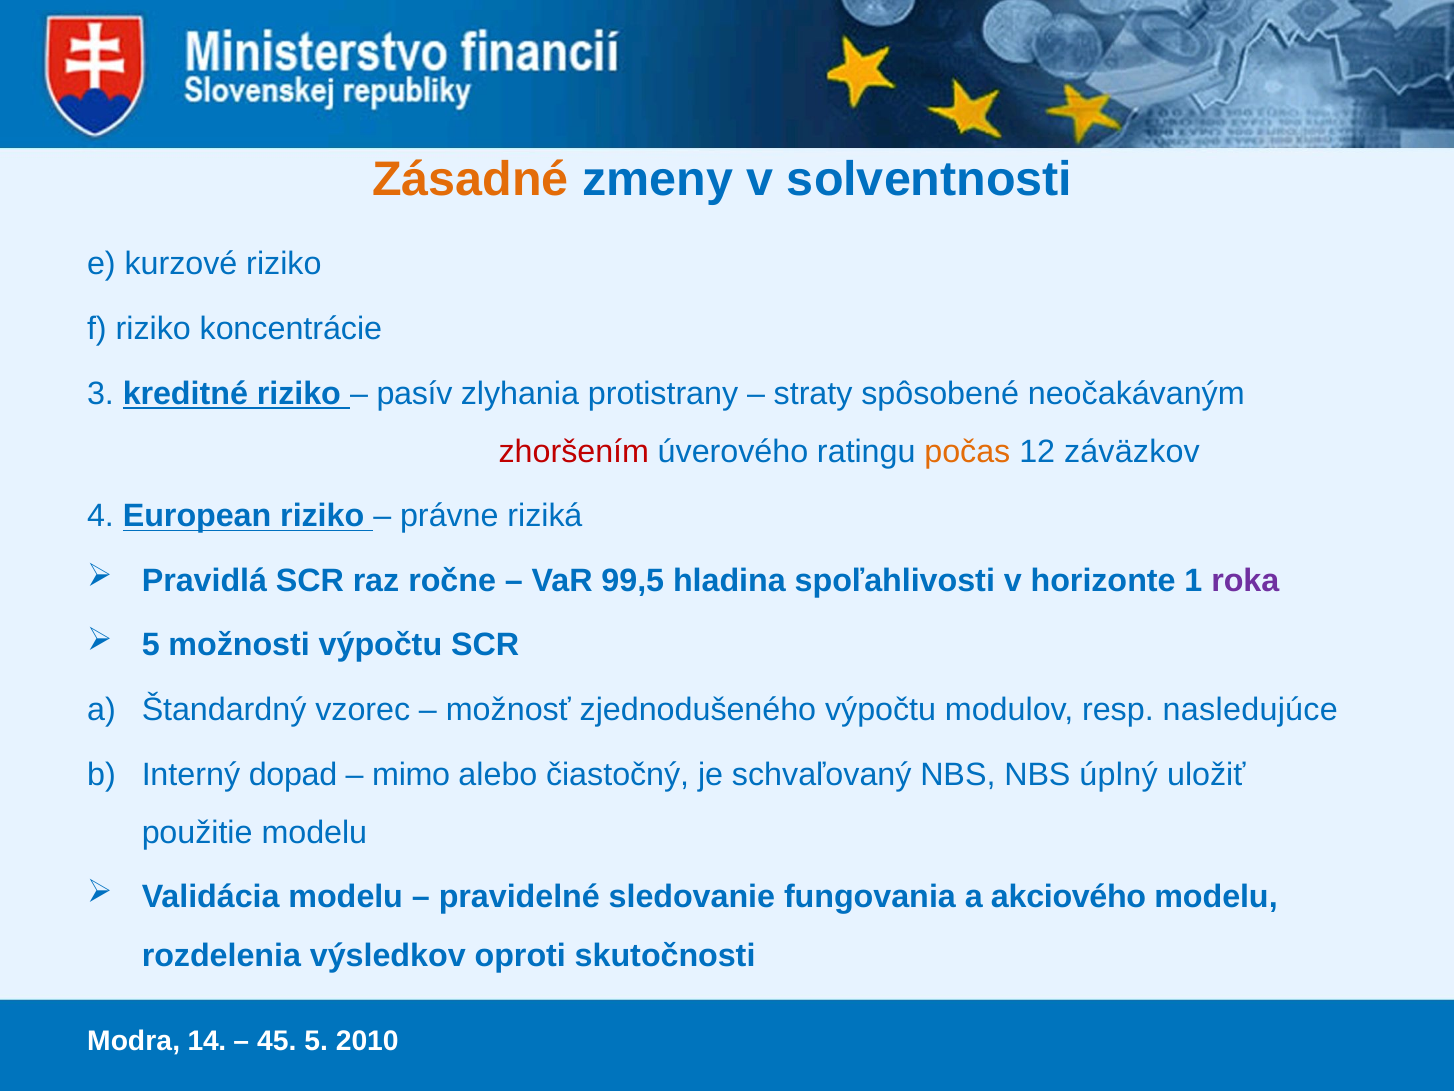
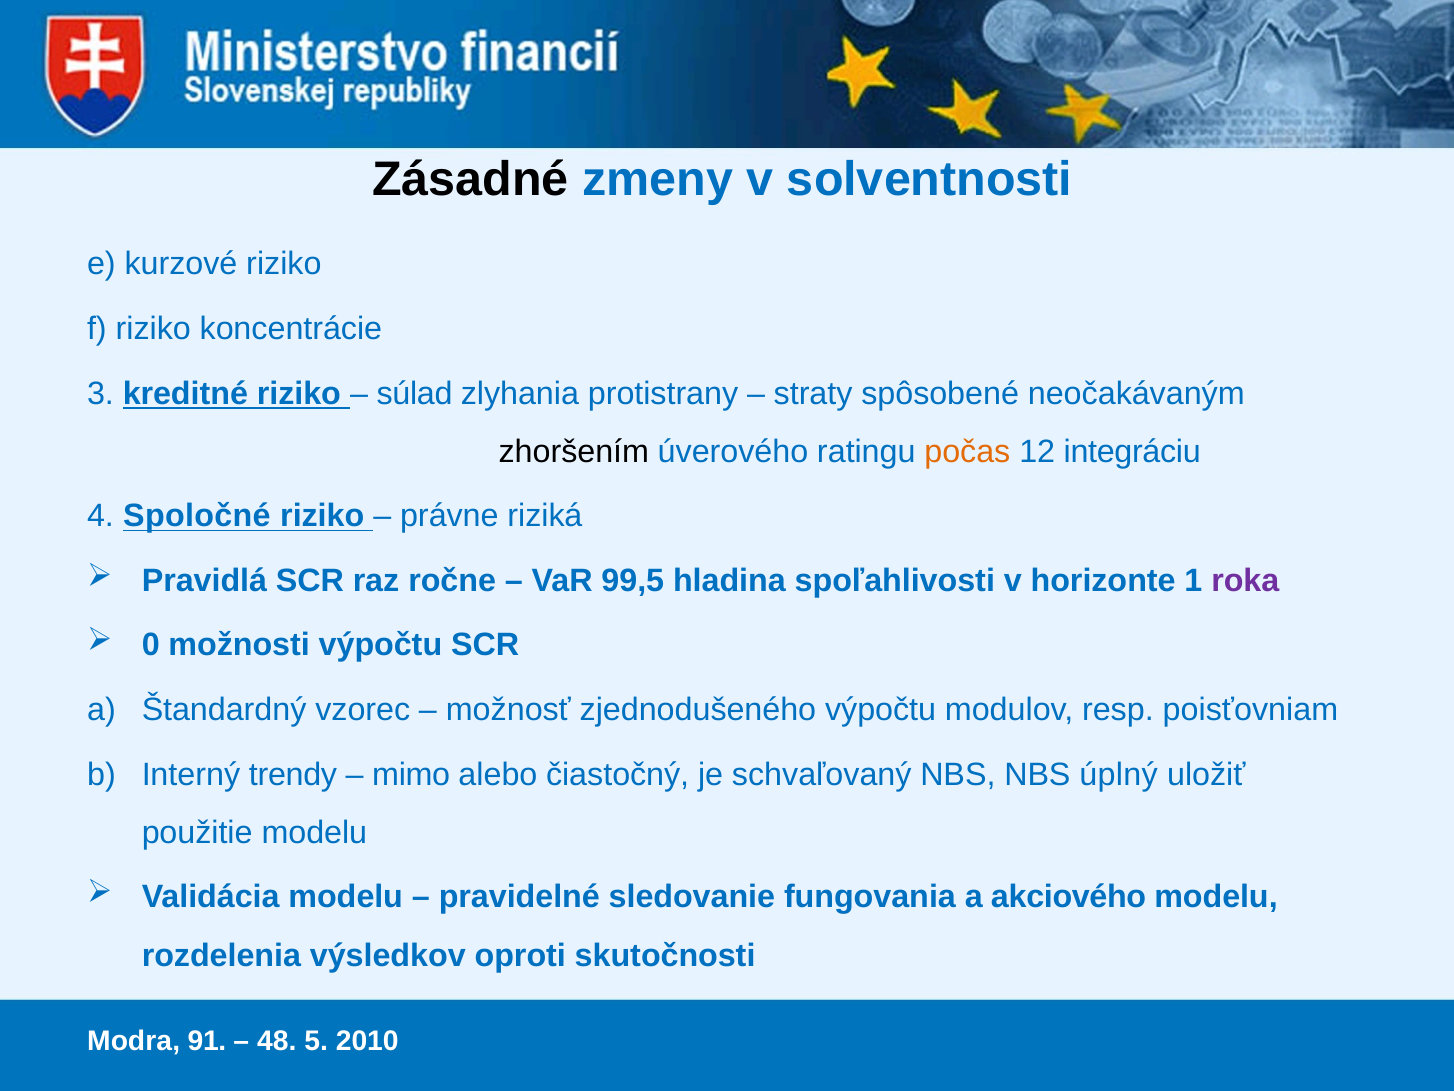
Zásadné colour: orange -> black (471, 179)
pasív: pasív -> súlad (415, 393)
zhoršením colour: red -> black (574, 451)
záväzkov: záväzkov -> integráciu (1132, 451)
European: European -> Spoločné (197, 516)
5: 5 -> 0 (151, 645)
nasledujúce: nasledujúce -> poisťovniam (1250, 710)
dopad: dopad -> trendy (293, 774)
14: 14 -> 91 (207, 1041)
45: 45 -> 48 (277, 1041)
